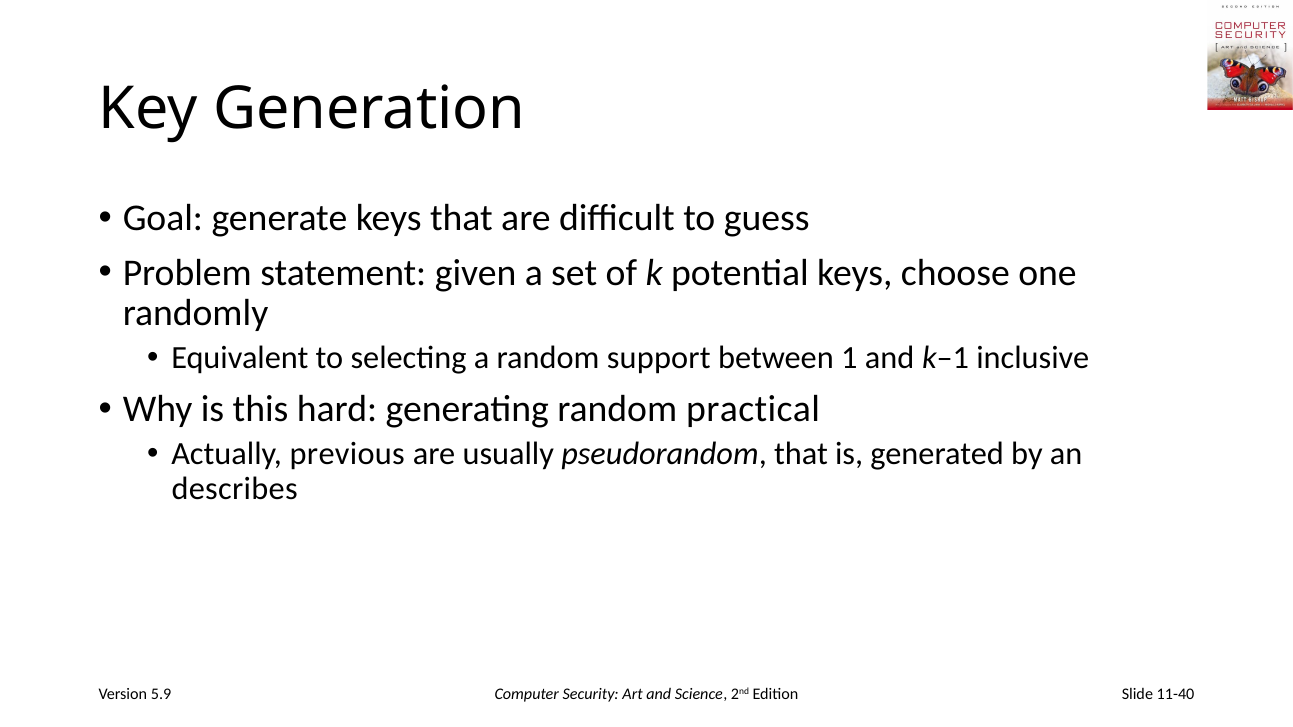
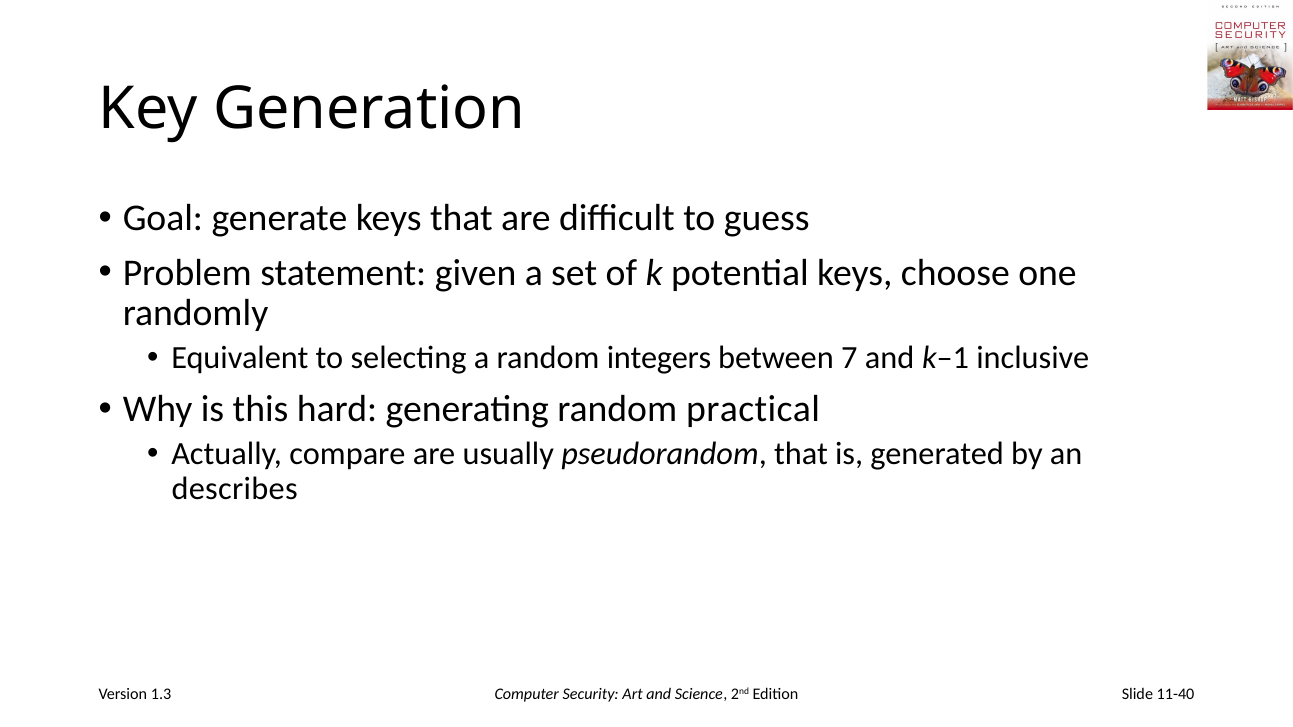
support: support -> integers (659, 358)
1: 1 -> 7 (849, 358)
previous: previous -> compare (347, 454)
5.9: 5.9 -> 1.3 (161, 695)
